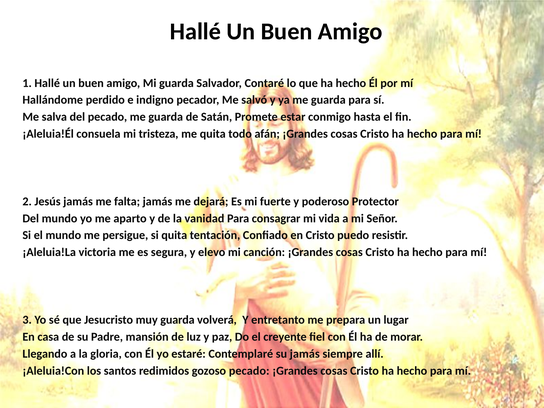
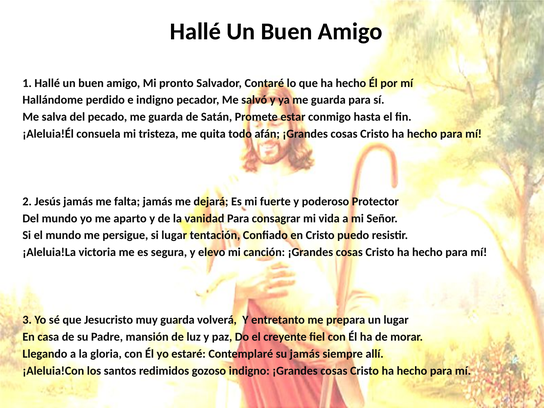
Mi guarda: guarda -> pronto (176, 83)
si quita: quita -> lugar (174, 235)
gozoso pecado: pecado -> indigno (249, 371)
